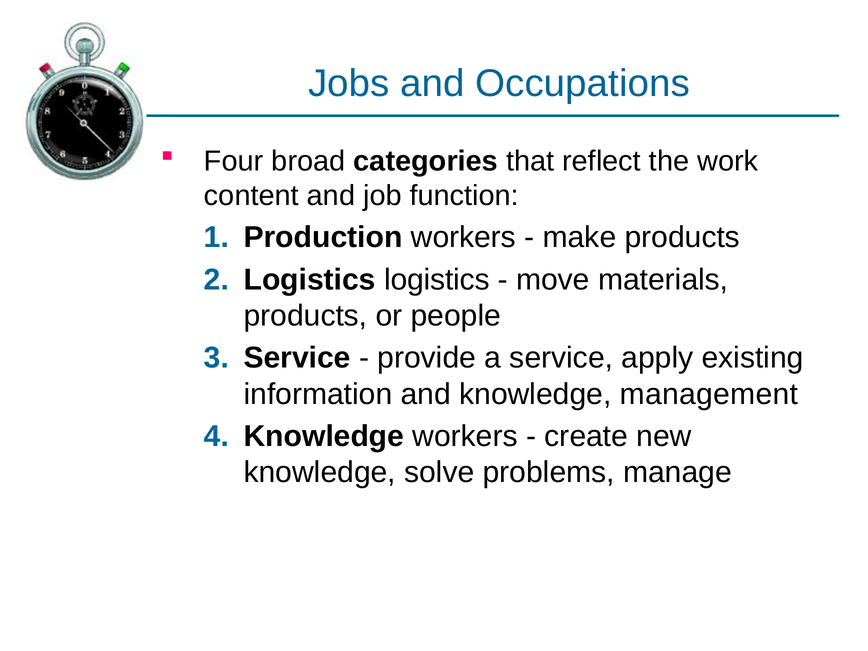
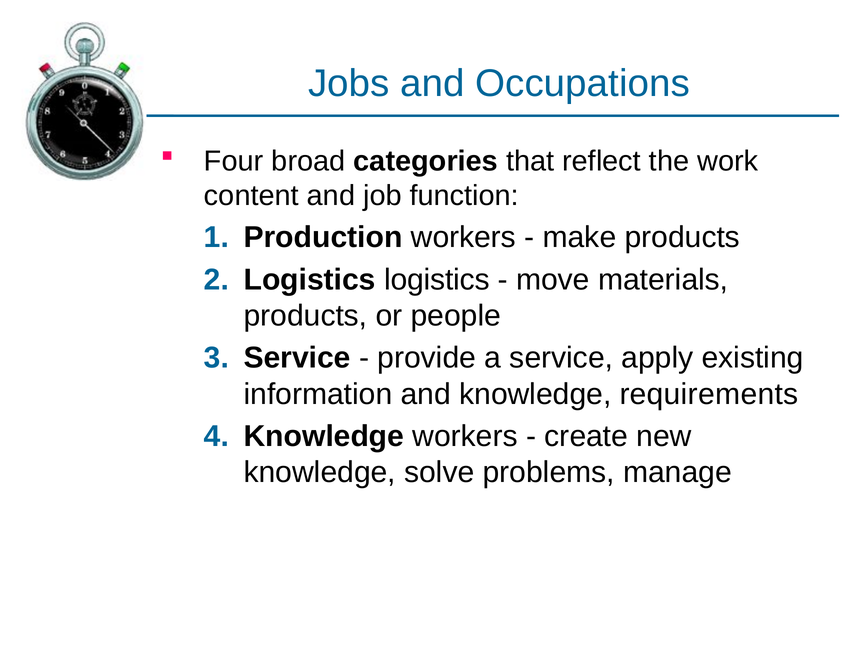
management: management -> requirements (709, 394)
